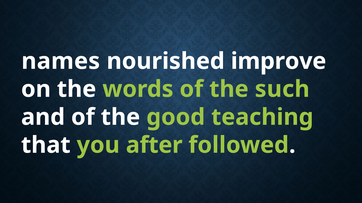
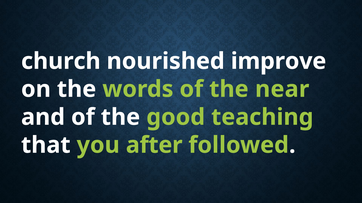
names: names -> church (61, 61)
such: such -> near (282, 89)
